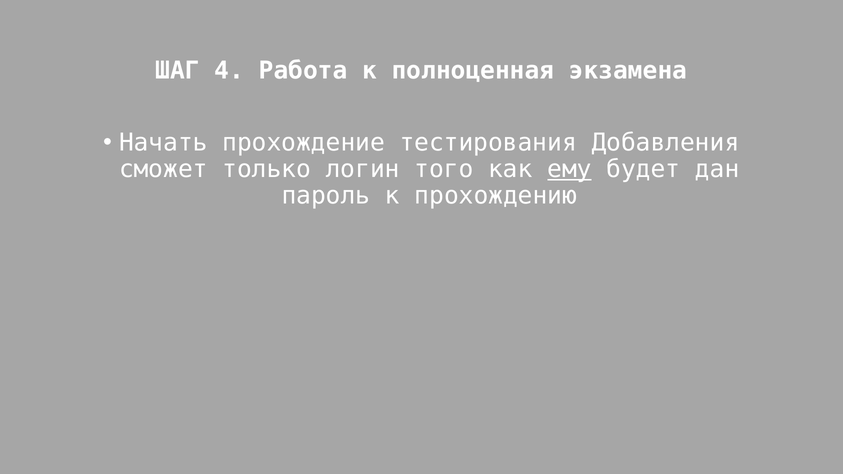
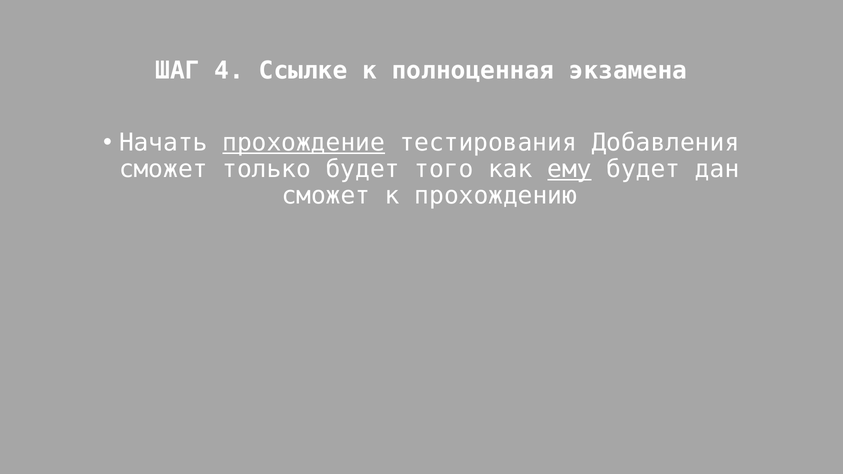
Работа: Работа -> Ссылке (303, 71)
прохождение underline: none -> present (304, 143)
только логин: логин -> будет (363, 169)
пароль: пароль -> сможет (326, 196)
